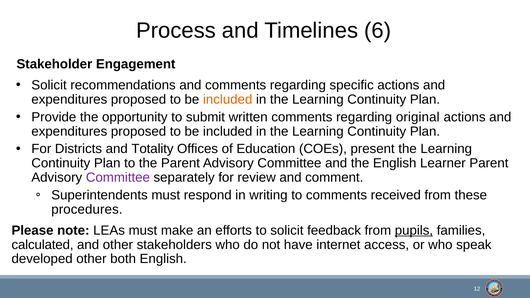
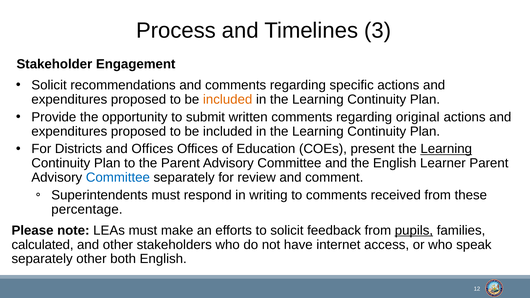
6: 6 -> 3 (378, 30)
and Totality: Totality -> Offices (152, 149)
Learning underline: none -> present (446, 149)
Committee colour: purple -> blue (118, 178)
procedures: procedures -> percentage (87, 210)
developed: developed -> separately (42, 259)
